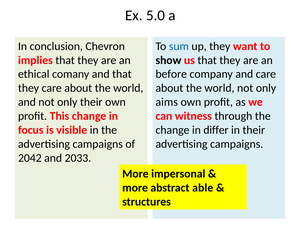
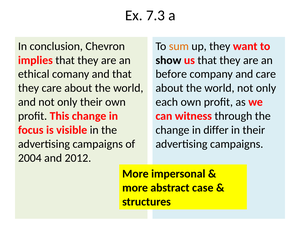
5.0: 5.0 -> 7.3 (156, 15)
sum colour: blue -> orange (179, 46)
aims: aims -> each (167, 102)
2042: 2042 -> 2004 (30, 158)
2033: 2033 -> 2012 (78, 158)
able: able -> case (203, 188)
